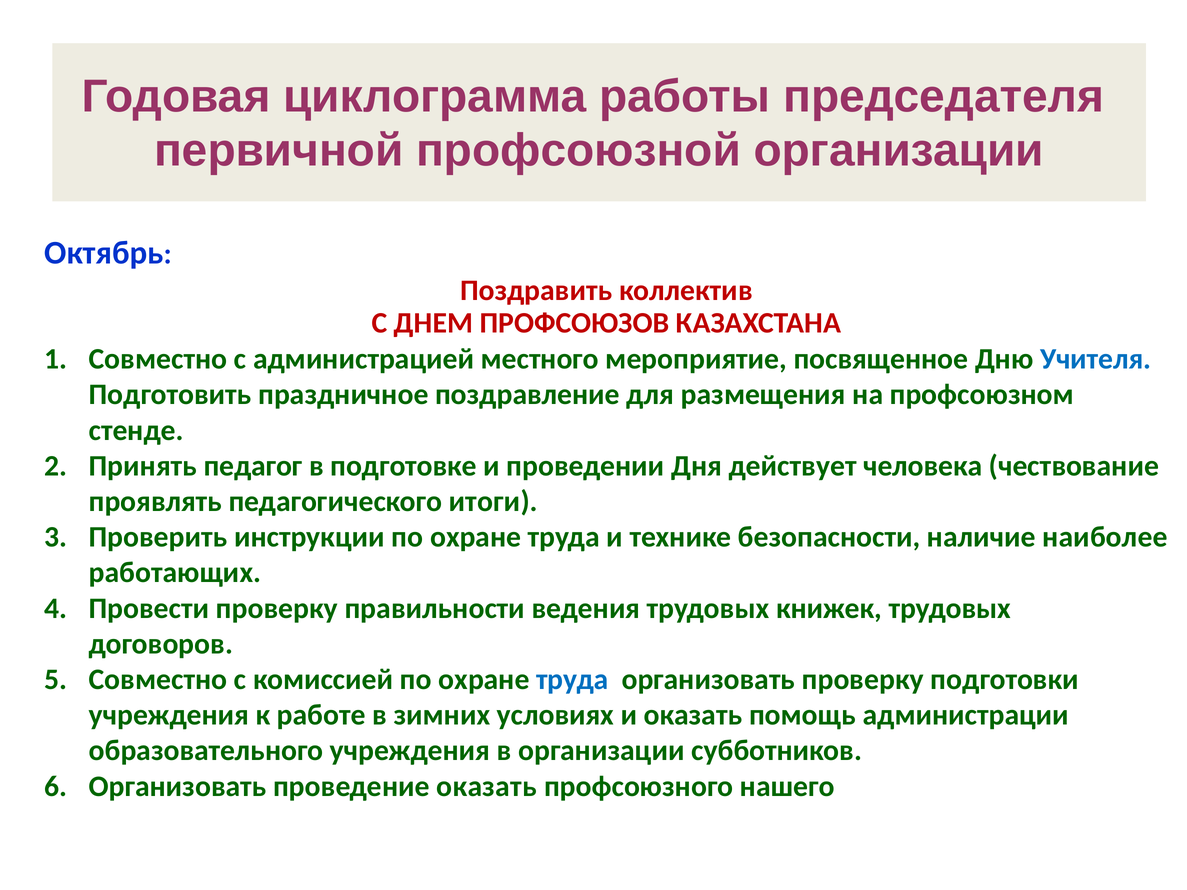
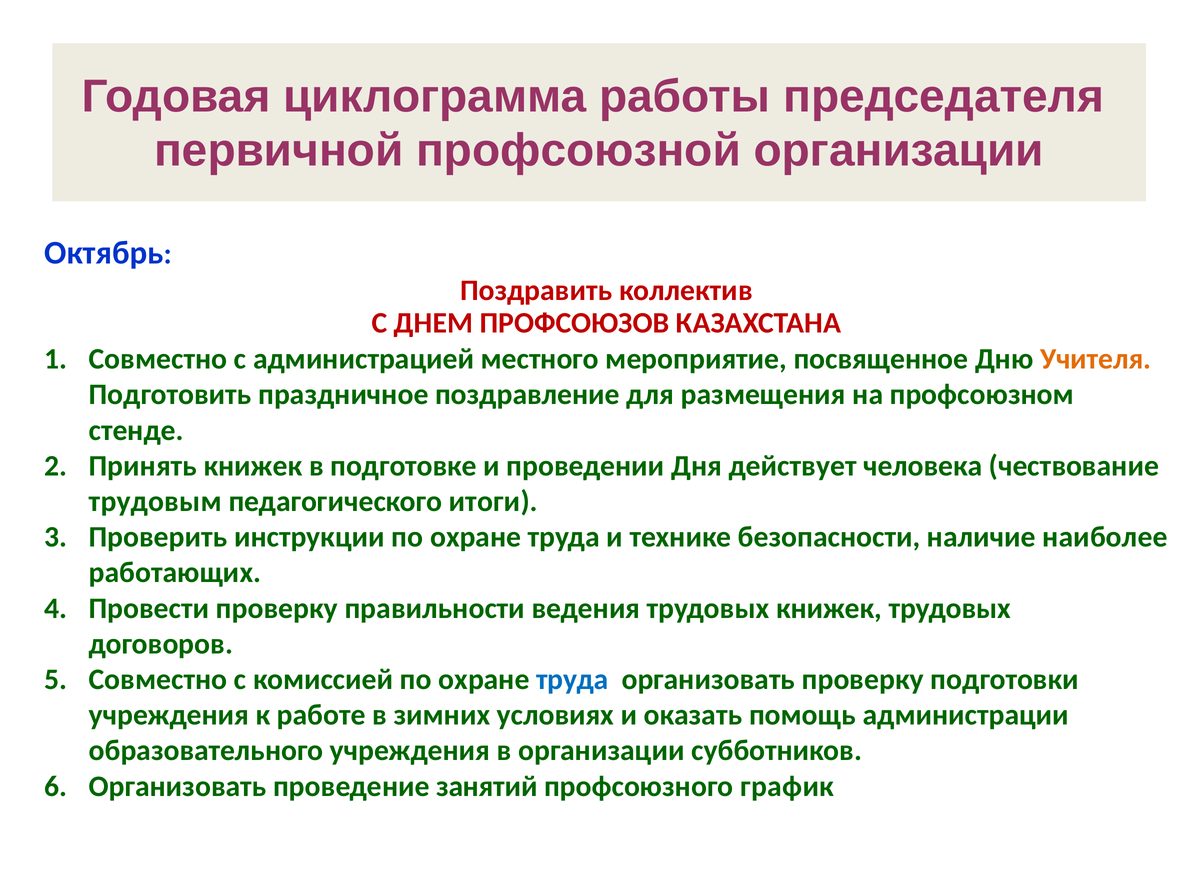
Учителя colour: blue -> orange (1096, 359)
Принять педагог: педагог -> книжек (253, 466)
проявлять: проявлять -> трудовым (155, 502)
проведение оказать: оказать -> занятий (487, 786)
нашего: нашего -> график (787, 786)
